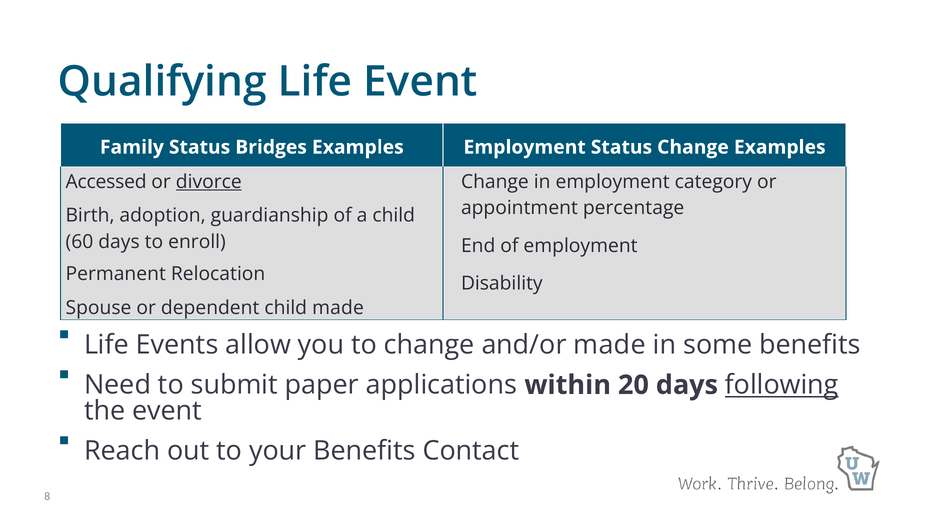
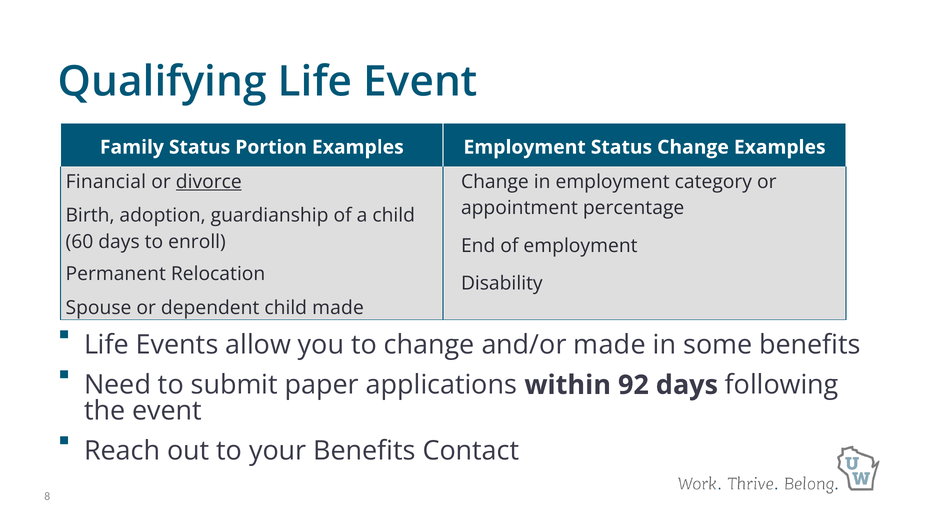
Bridges: Bridges -> Portion (271, 147)
Accessed: Accessed -> Financial (106, 182)
20: 20 -> 92 (633, 385)
following underline: present -> none (782, 385)
